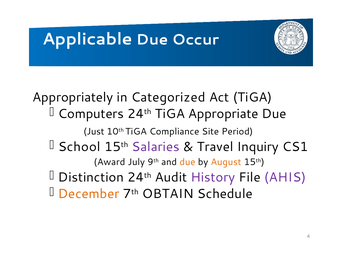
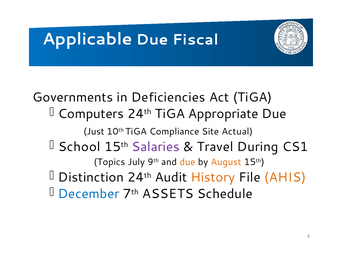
Occur: Occur -> Fiscal (195, 40)
Appropriately: Appropriately -> Governments (73, 97)
Categorized: Categorized -> Deficiencies (168, 97)
Period: Period -> Actual (237, 131)
Inquiry: Inquiry -> During (258, 147)
Award: Award -> Topics (109, 162)
History colour: purple -> orange (213, 177)
AHIS colour: purple -> orange (285, 177)
December colour: orange -> blue (89, 194)
OBTAIN: OBTAIN -> ASSETS (168, 194)
